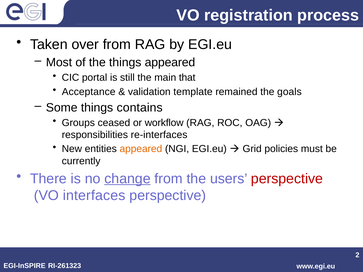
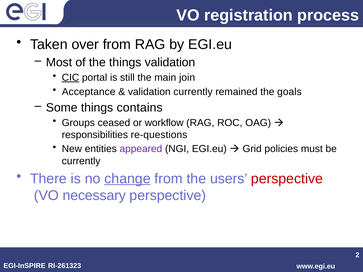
things appeared: appeared -> validation (170, 62)
CIC underline: none -> present (70, 78)
that: that -> join (187, 78)
validation template: template -> currently (193, 92)
re-interfaces: re-interfaces -> re-questions (159, 135)
appeared colour: orange -> purple (141, 149)
interfaces: interfaces -> necessary (94, 196)
